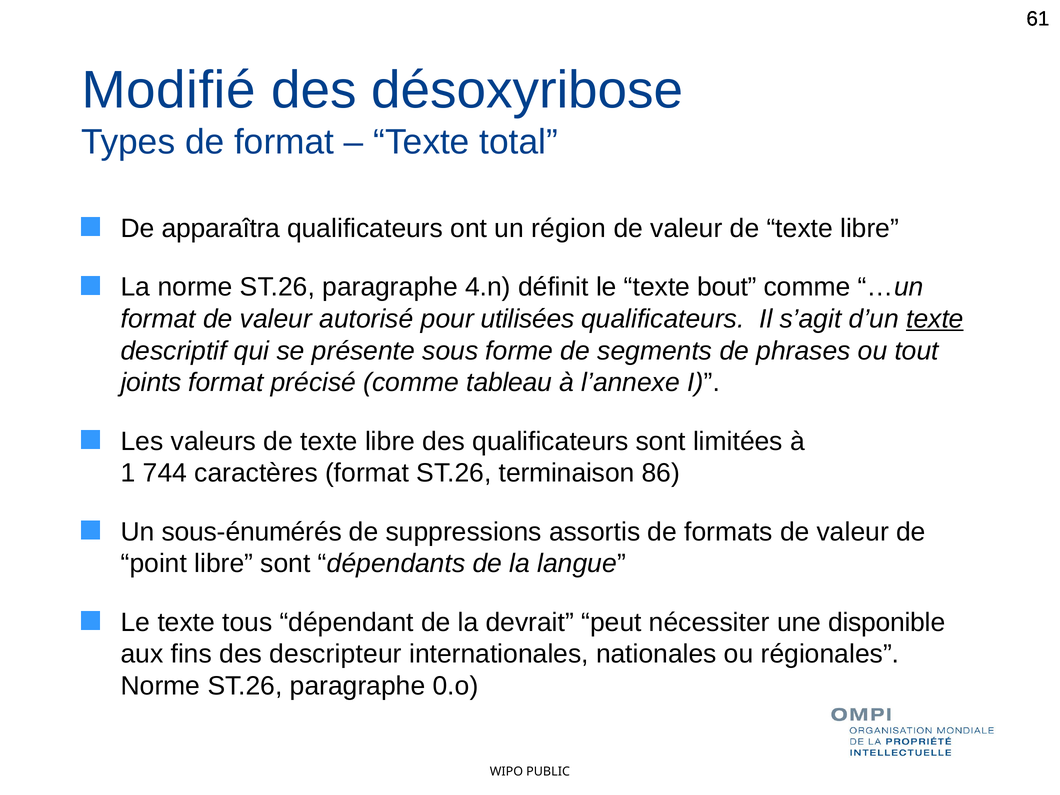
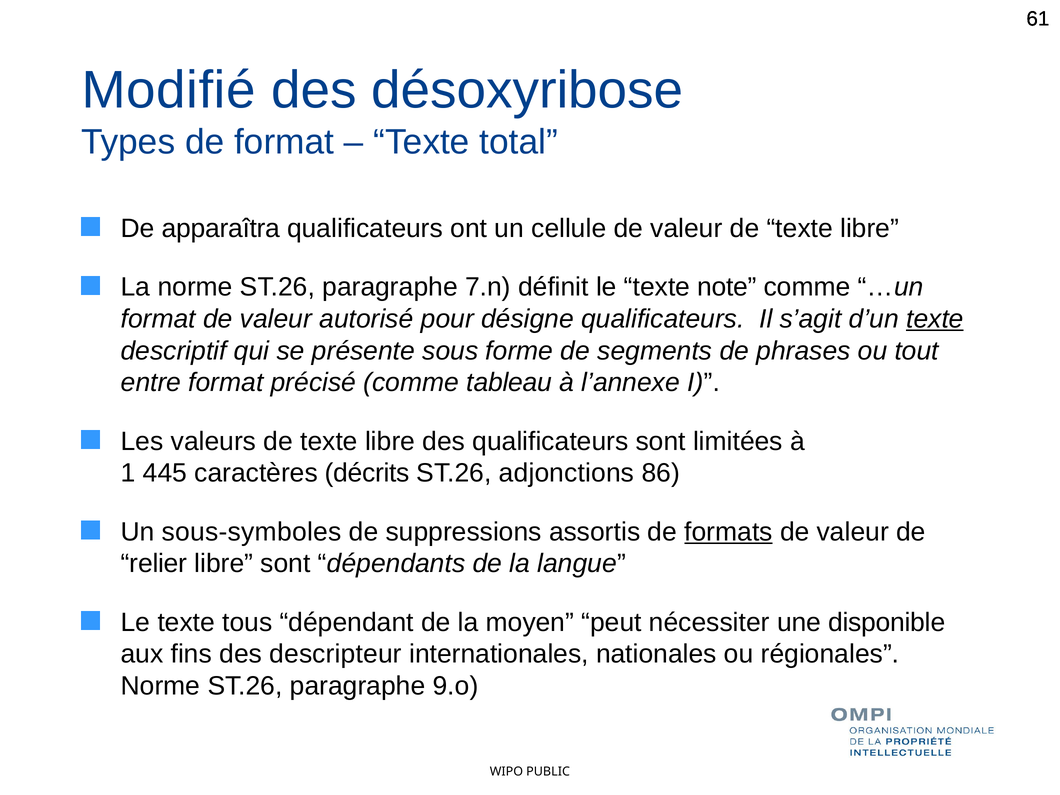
région: région -> cellule (569, 228)
4.n: 4.n -> 7.n (488, 287)
bout: bout -> note (727, 287)
utilisées: utilisées -> désigne (527, 319)
joints: joints -> entre (151, 383)
744: 744 -> 445 (165, 473)
caractères format: format -> décrits (367, 473)
terminaison: terminaison -> adjonctions (566, 473)
sous-énumérés: sous-énumérés -> sous-symboles (252, 532)
formats underline: none -> present (728, 532)
point: point -> relier (154, 564)
devrait: devrait -> moyen (530, 622)
0.o: 0.o -> 9.o (456, 686)
